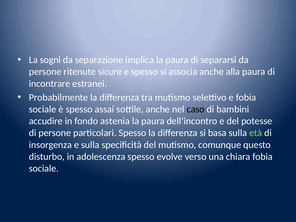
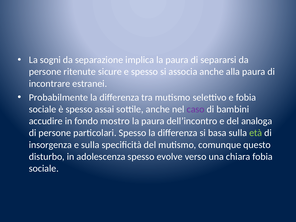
caso colour: black -> purple (196, 109)
astenia: astenia -> mostro (115, 121)
potesse: potesse -> analoga (257, 121)
